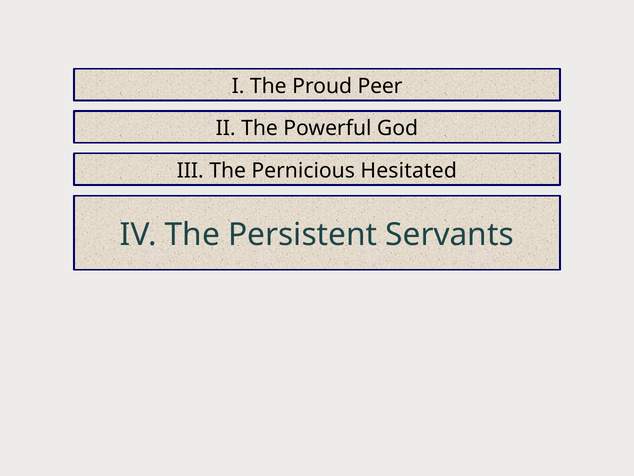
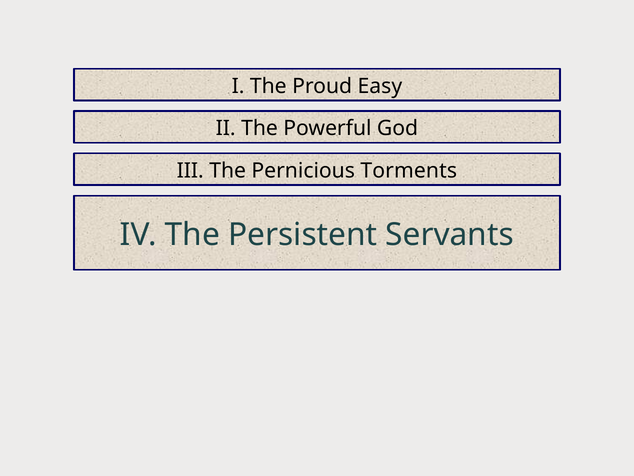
Peer: Peer -> Easy (380, 86)
Hesitated: Hesitated -> Torments (409, 171)
